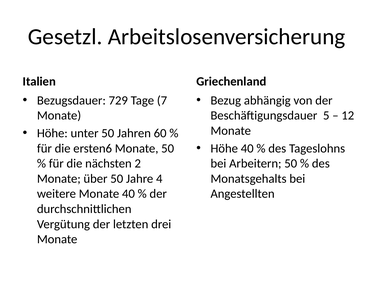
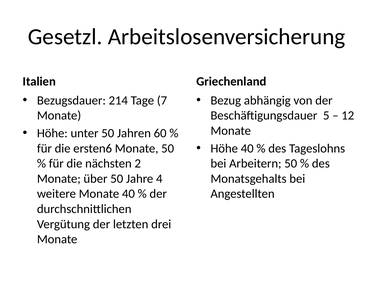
729: 729 -> 214 (118, 101)
